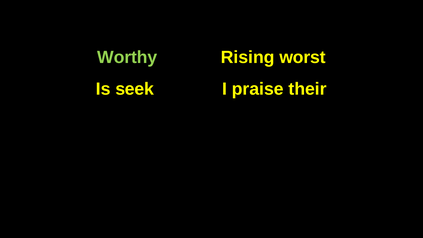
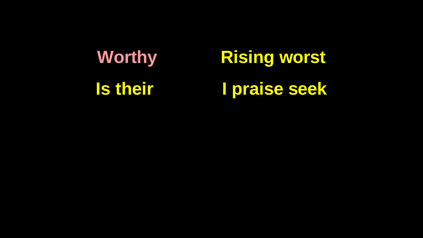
Worthy colour: light green -> pink (127, 57)
seek: seek -> their (135, 89)
their: their -> seek (308, 89)
